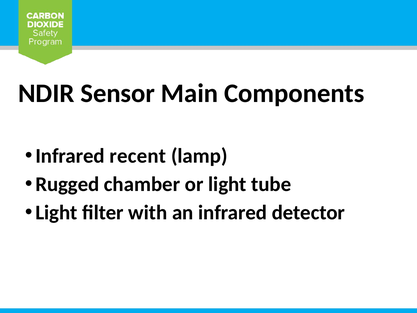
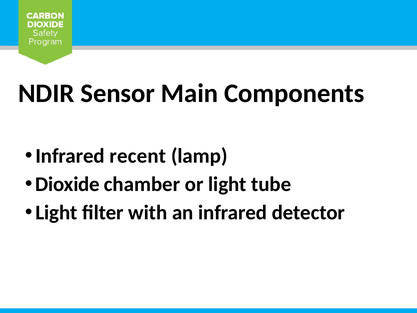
Rugged: Rugged -> Dioxide (67, 184)
